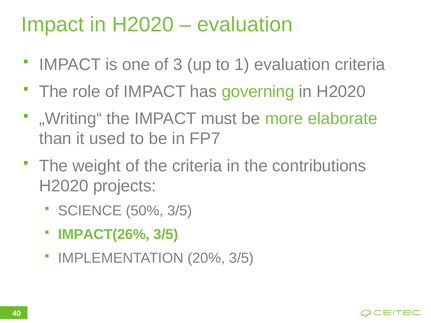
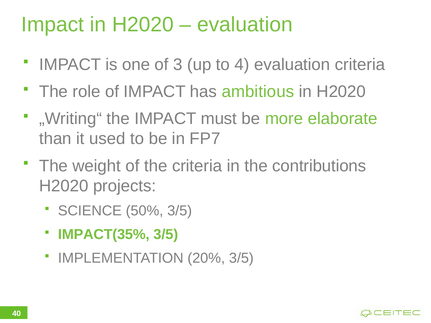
1: 1 -> 4 (242, 65)
governing: governing -> ambitious (258, 92)
IMPACT(26%: IMPACT(26% -> IMPACT(35% (104, 235)
